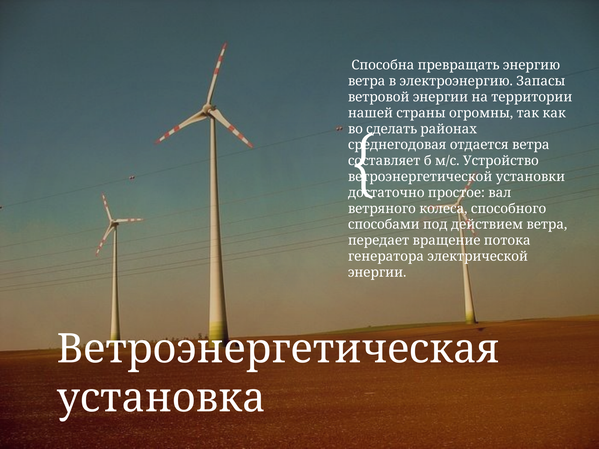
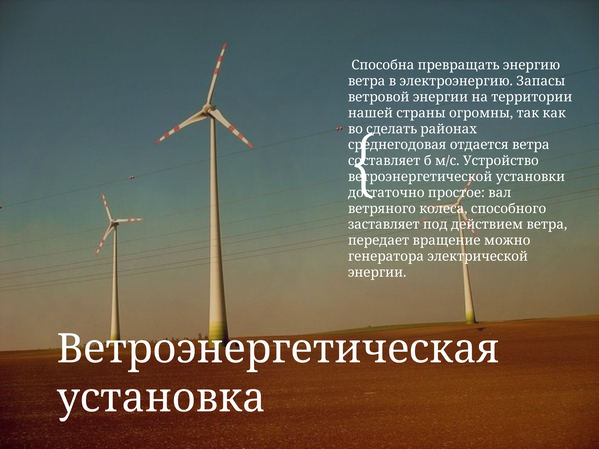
способами: способами -> заставляет (384, 225)
потока: потока -> можно (507, 241)
